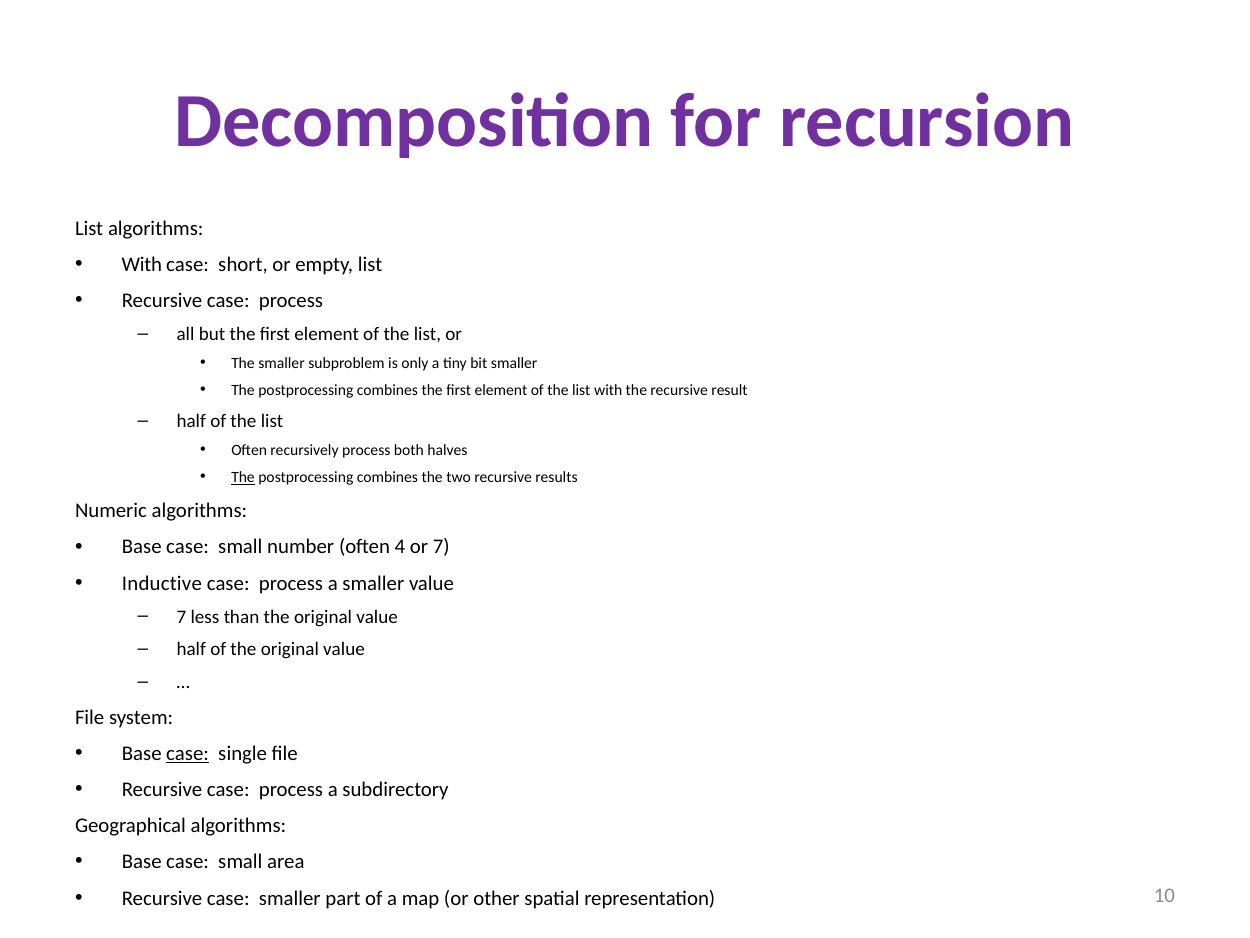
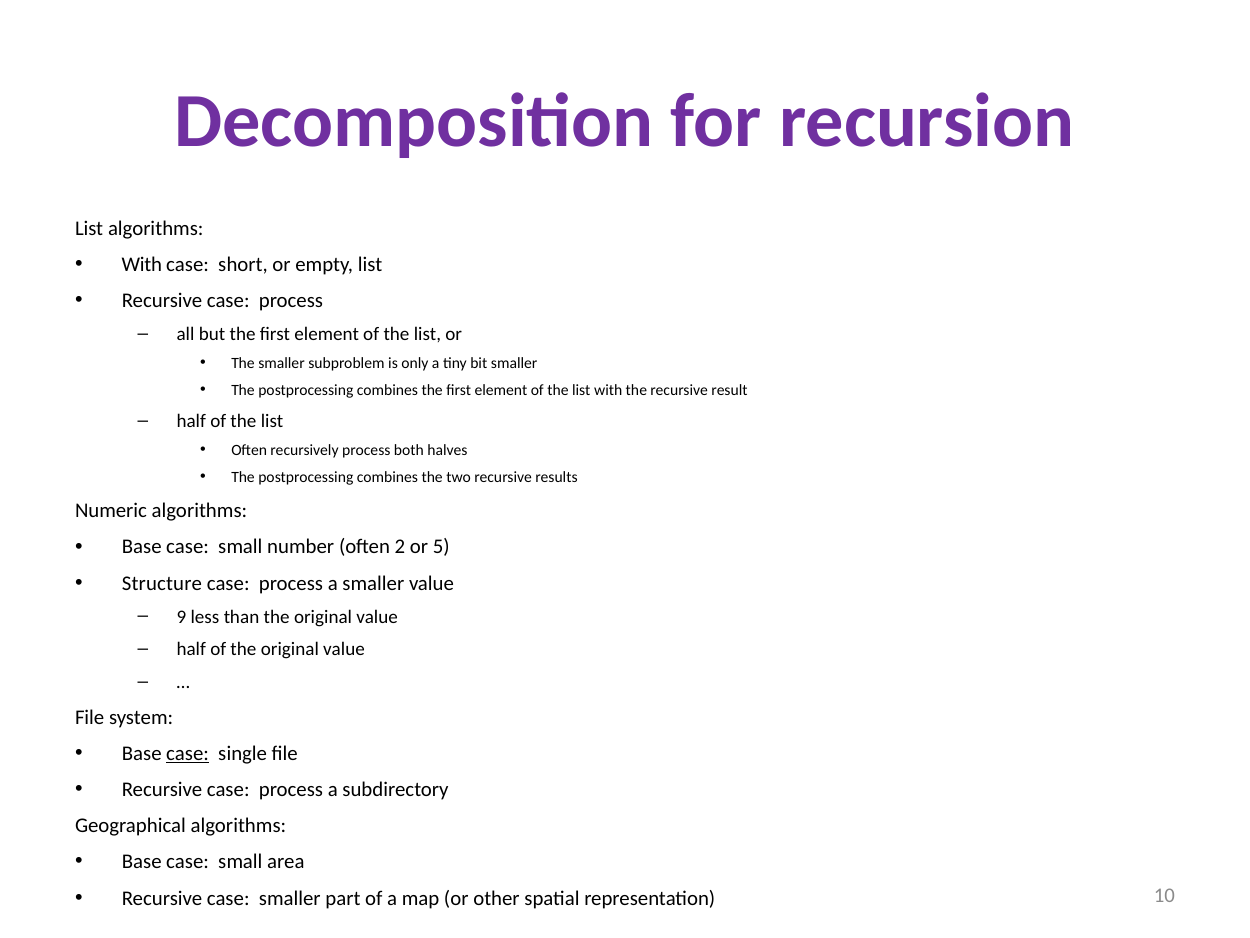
The underline: present -> none (243, 477)
4: 4 -> 2 (400, 547)
or 7: 7 -> 5 (441, 547)
Inductive: Inductive -> Structure (162, 583)
7: 7 -> 9 (181, 617)
